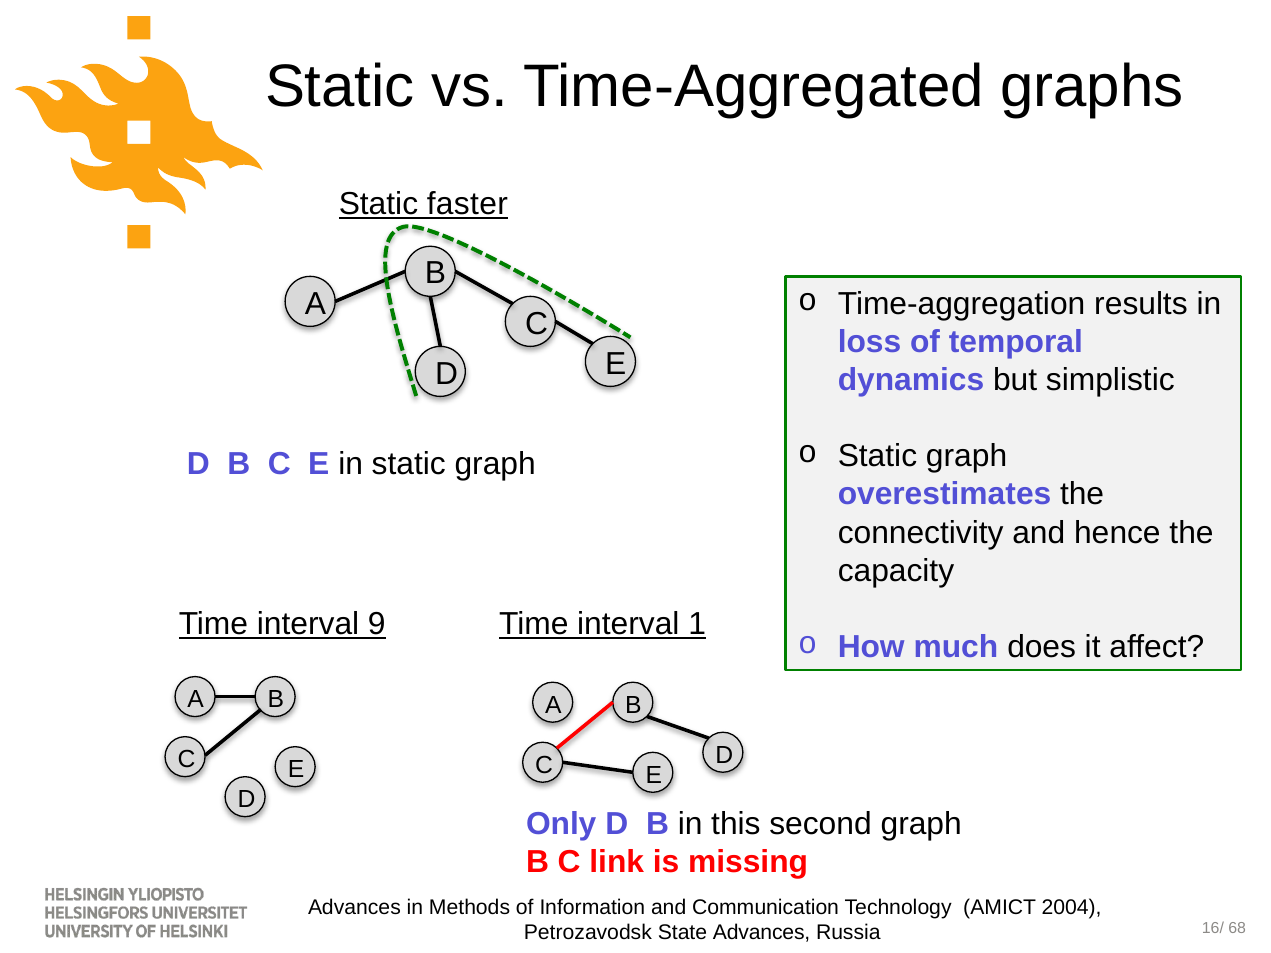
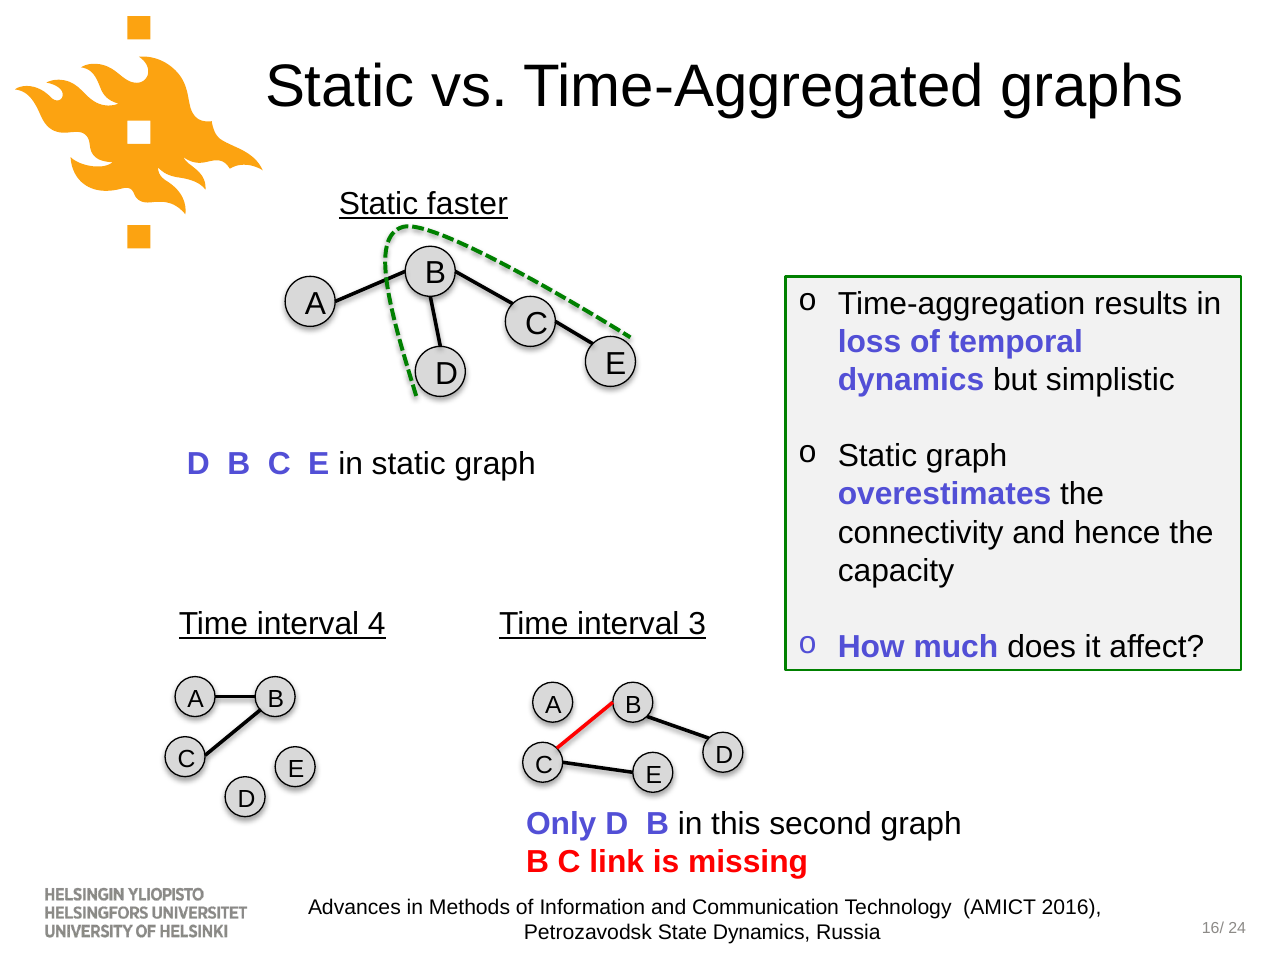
9: 9 -> 4 (377, 624)
1: 1 -> 3 (697, 624)
2004: 2004 -> 2016 (1072, 907)
68: 68 -> 24 (1237, 929)
State Advances: Advances -> Dynamics (762, 933)
